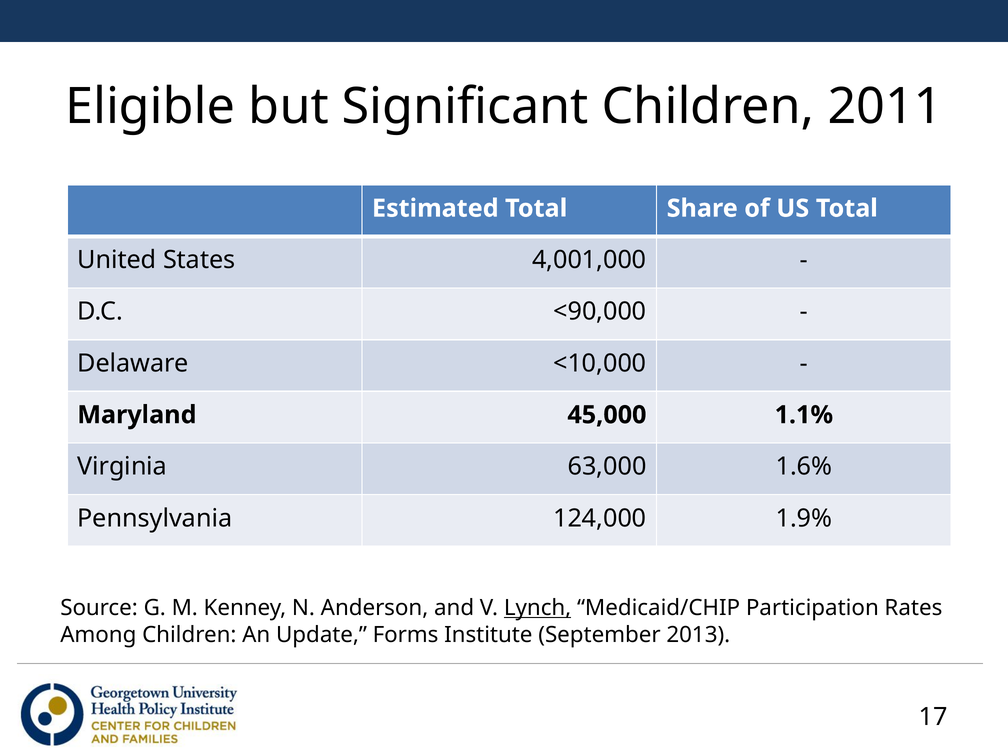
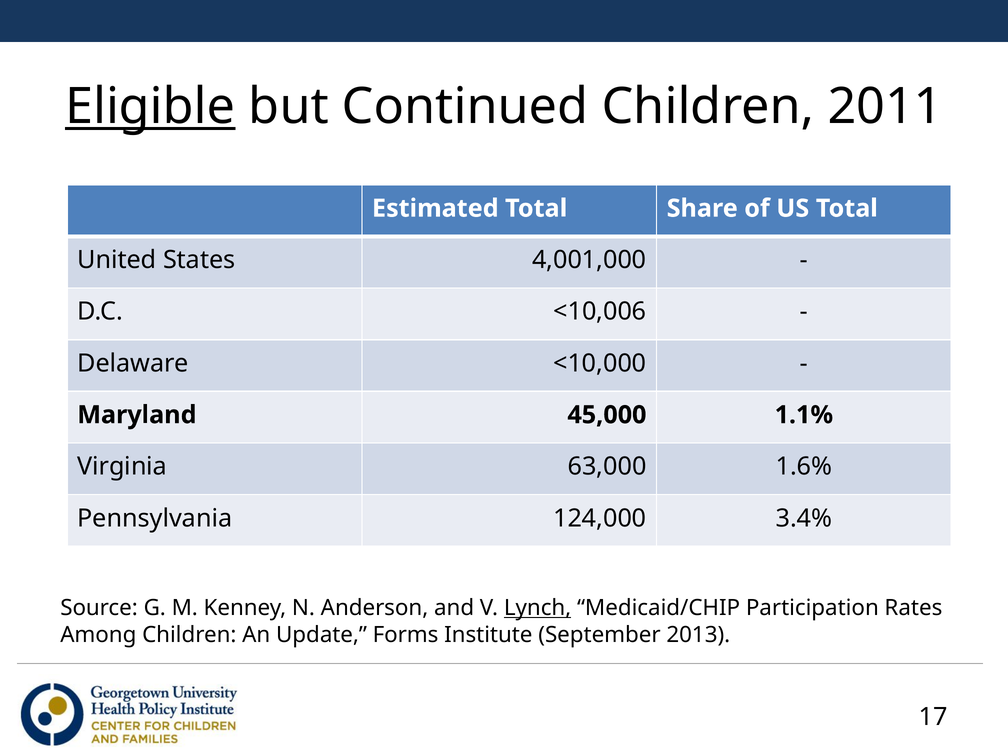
Eligible underline: none -> present (150, 107)
Significant: Significant -> Continued (465, 107)
<90,000: <90,000 -> <10,006 (600, 312)
1.9%: 1.9% -> 3.4% (804, 518)
